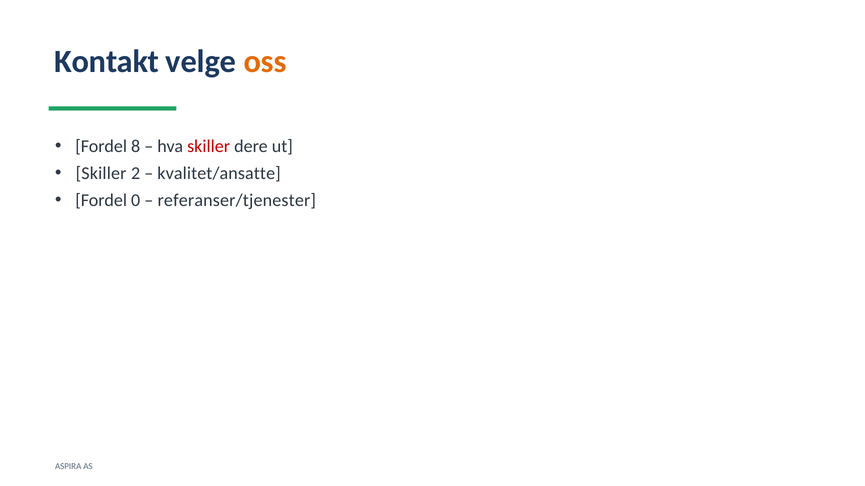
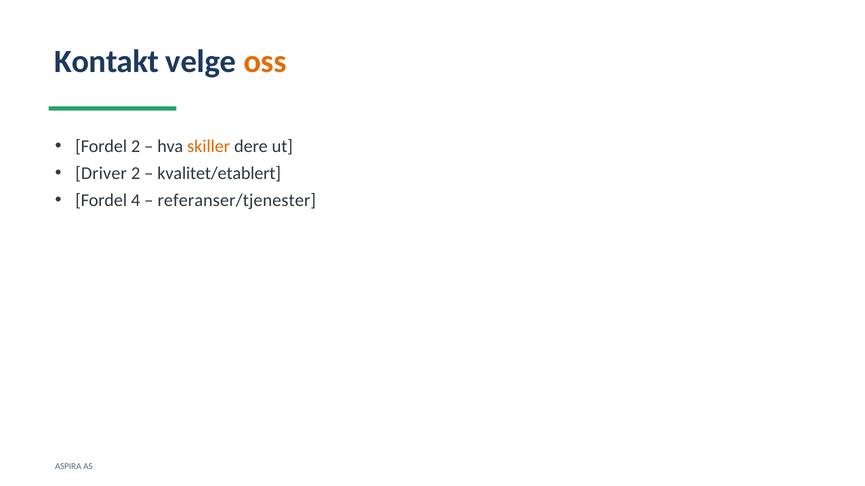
Fordel 8: 8 -> 2 (136, 147)
skiller colour: red -> orange (209, 147)
Skiller: Skiller -> Driver (101, 174)
kvalitet/ansatte: kvalitet/ansatte -> kvalitet/etablert (219, 174)
0: 0 -> 4 (136, 201)
